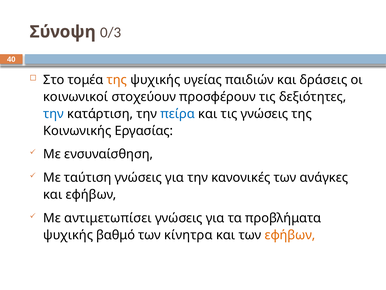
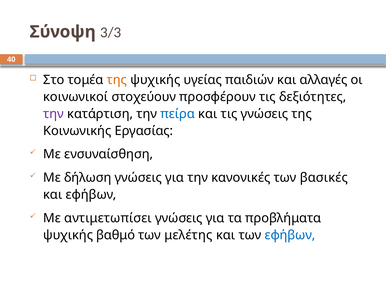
0/3: 0/3 -> 3/3 (111, 32)
δράσεις: δράσεις -> αλλαγές (324, 80)
την colour: blue -> purple (54, 114)
ταύτιση: ταύτιση -> δήλωση (88, 177)
ανάγκες: ανάγκες -> βασικές (324, 177)
κίνητρα: κίνητρα -> μελέτης (188, 235)
εφήβων colour: orange -> blue (290, 235)
